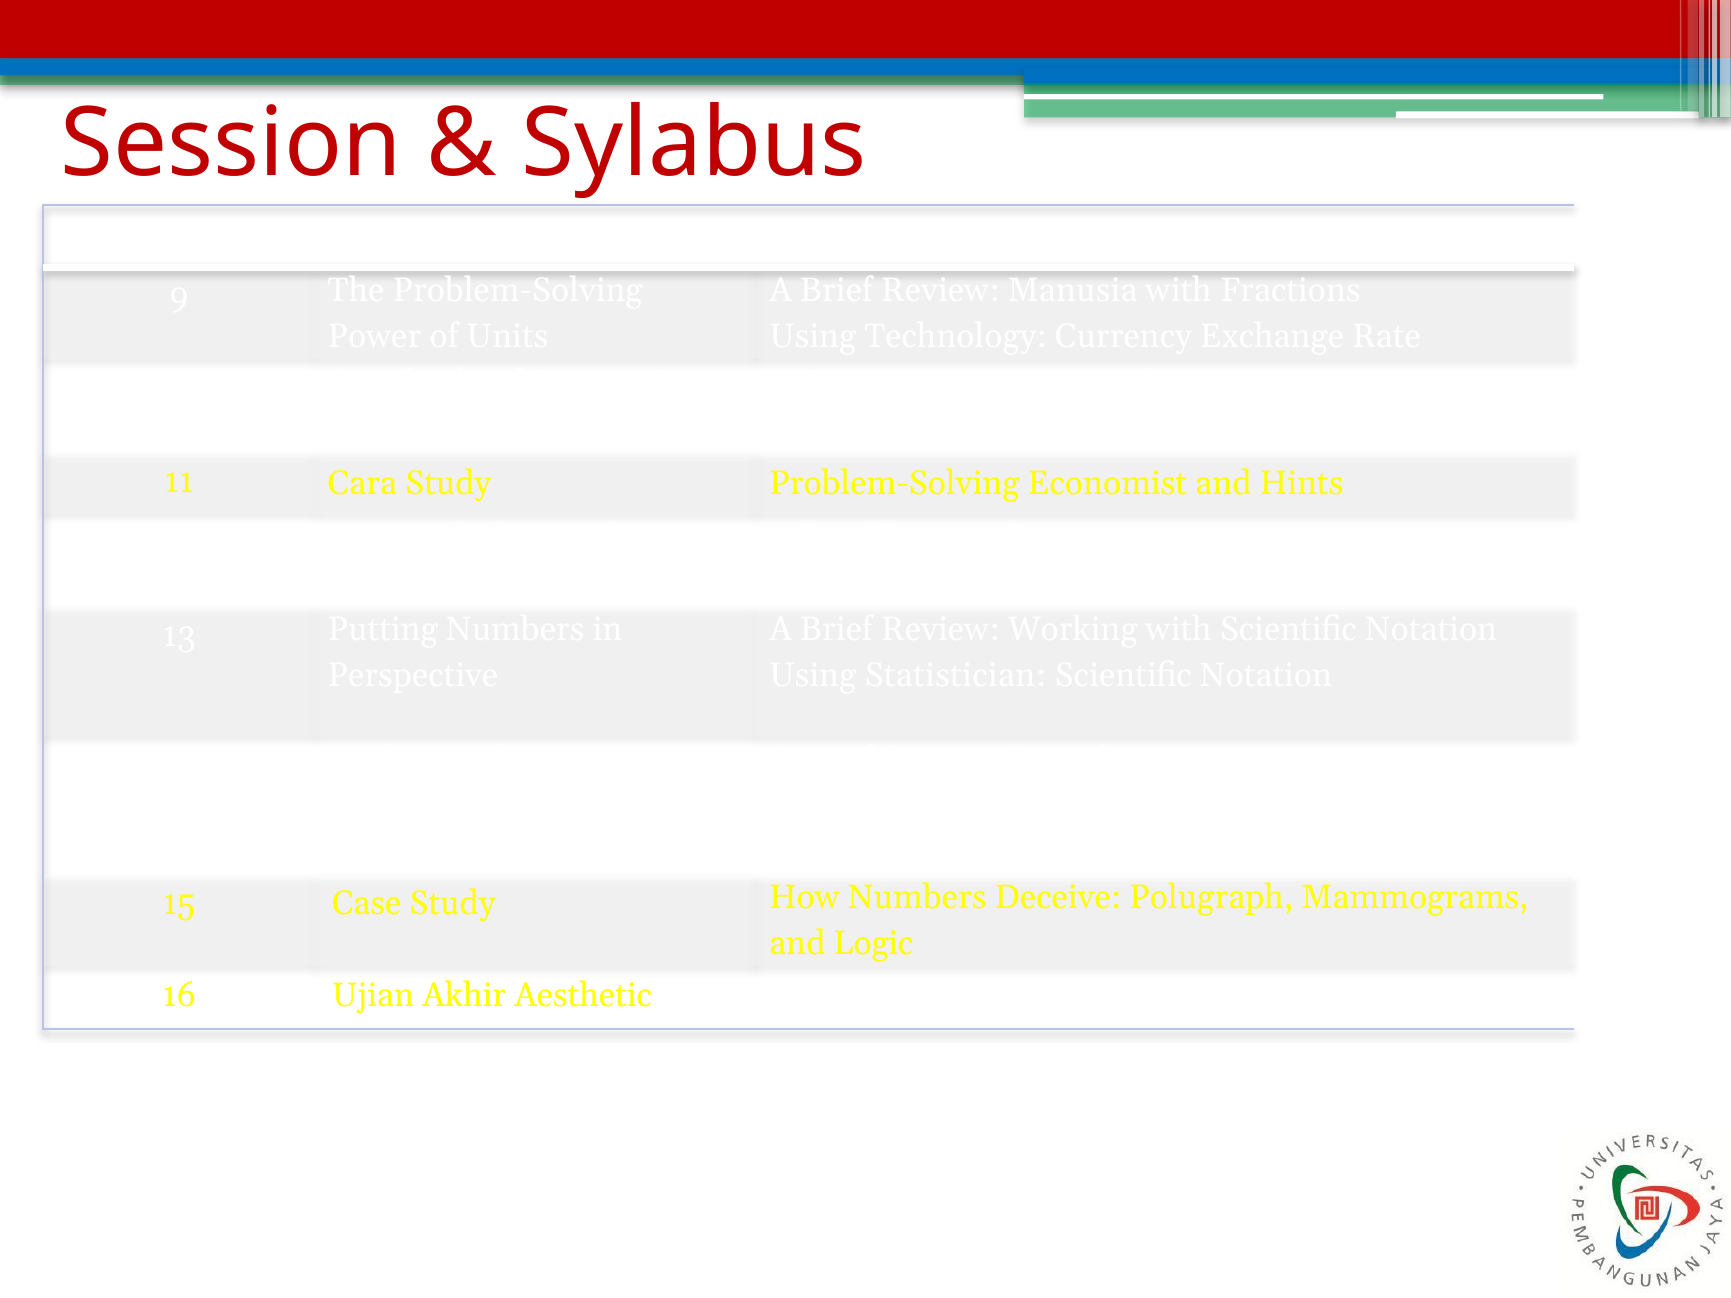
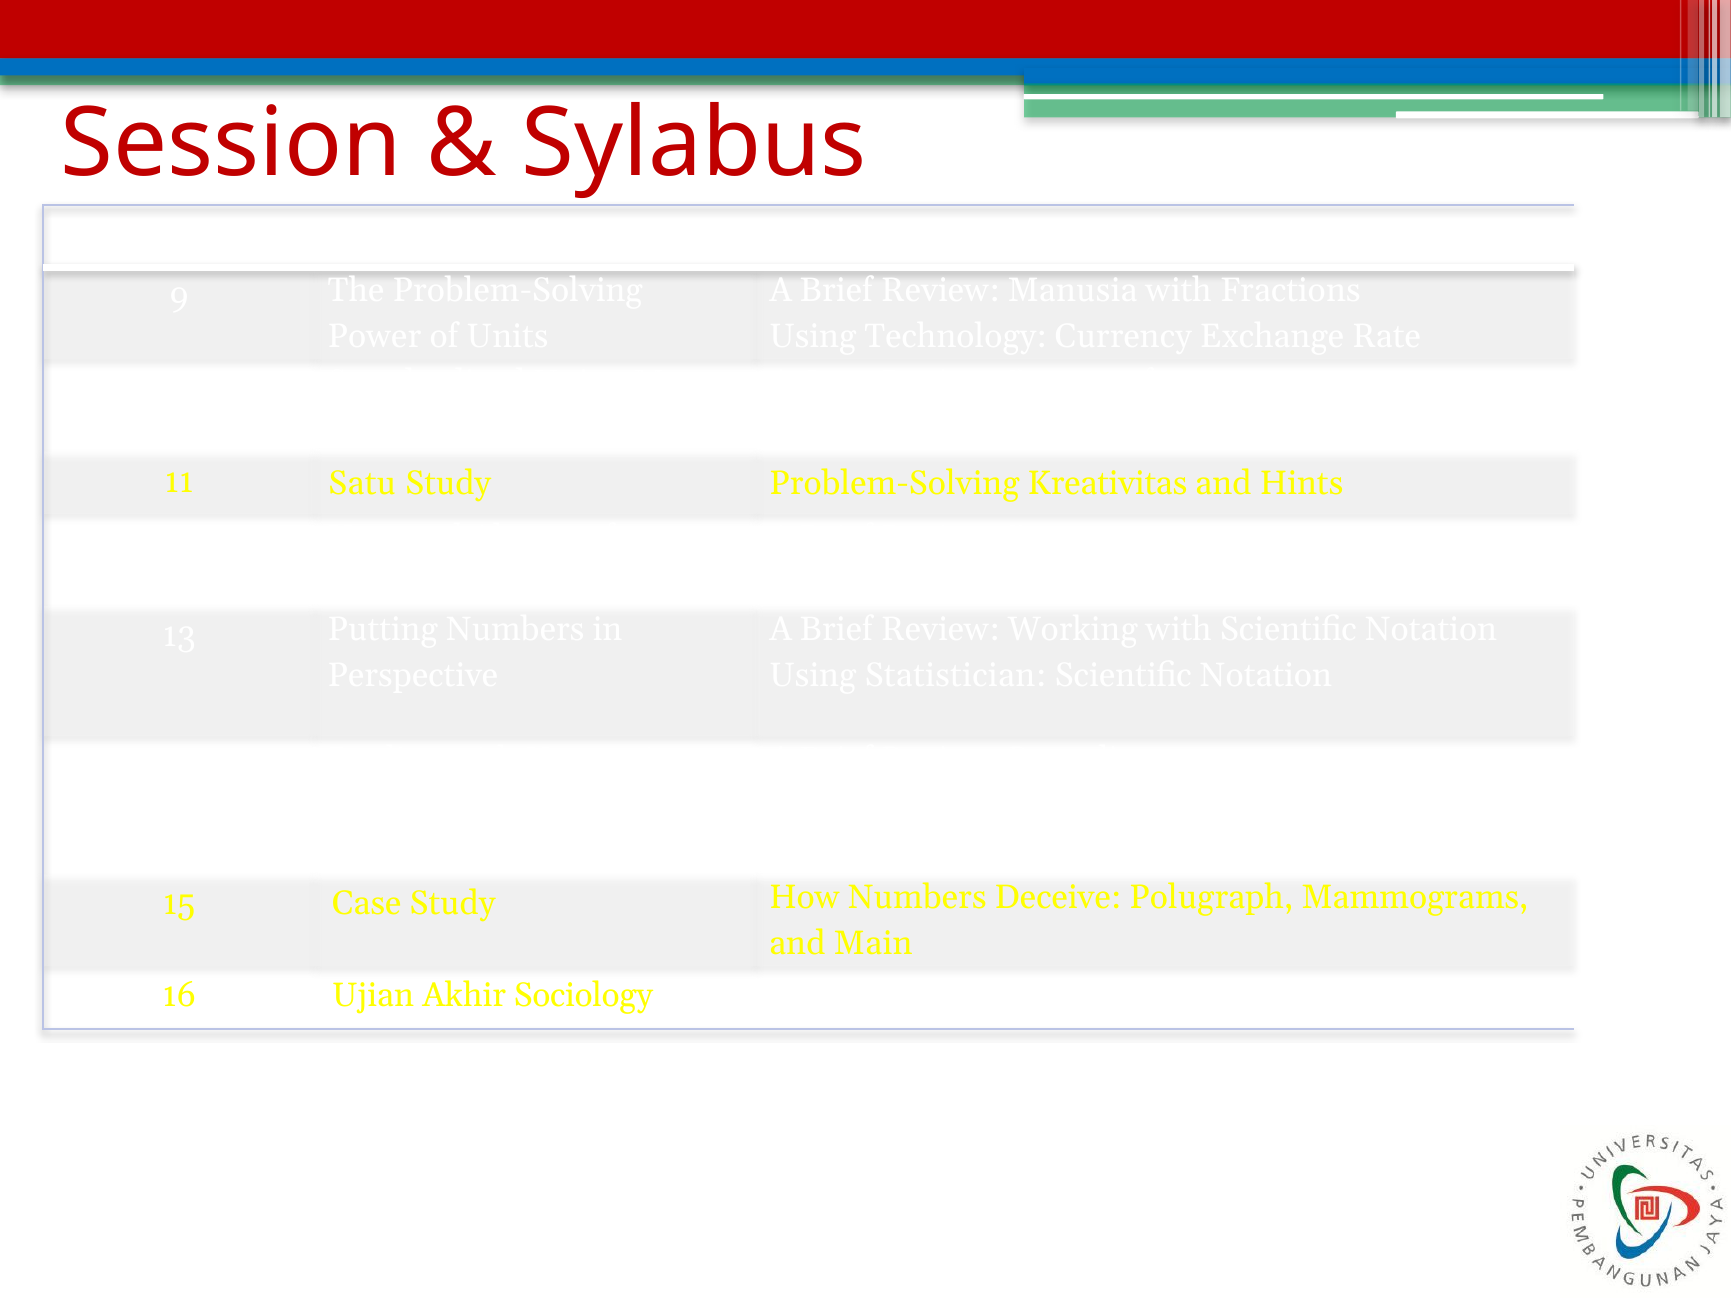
Cara: Cara -> Satu (362, 483)
Economist: Economist -> Kreativitas (1107, 483)
Logic: Logic -> Main (873, 944)
Aesthetic: Aesthetic -> Sociology (583, 996)
